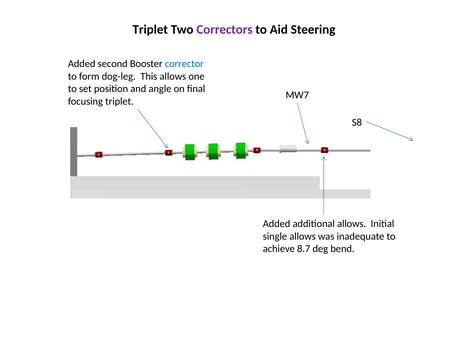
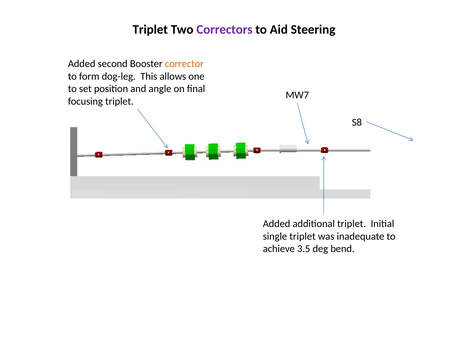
corrector colour: blue -> orange (184, 64)
additional allows: allows -> triplet (352, 224)
single allows: allows -> triplet (303, 236)
8.7: 8.7 -> 3.5 (304, 249)
